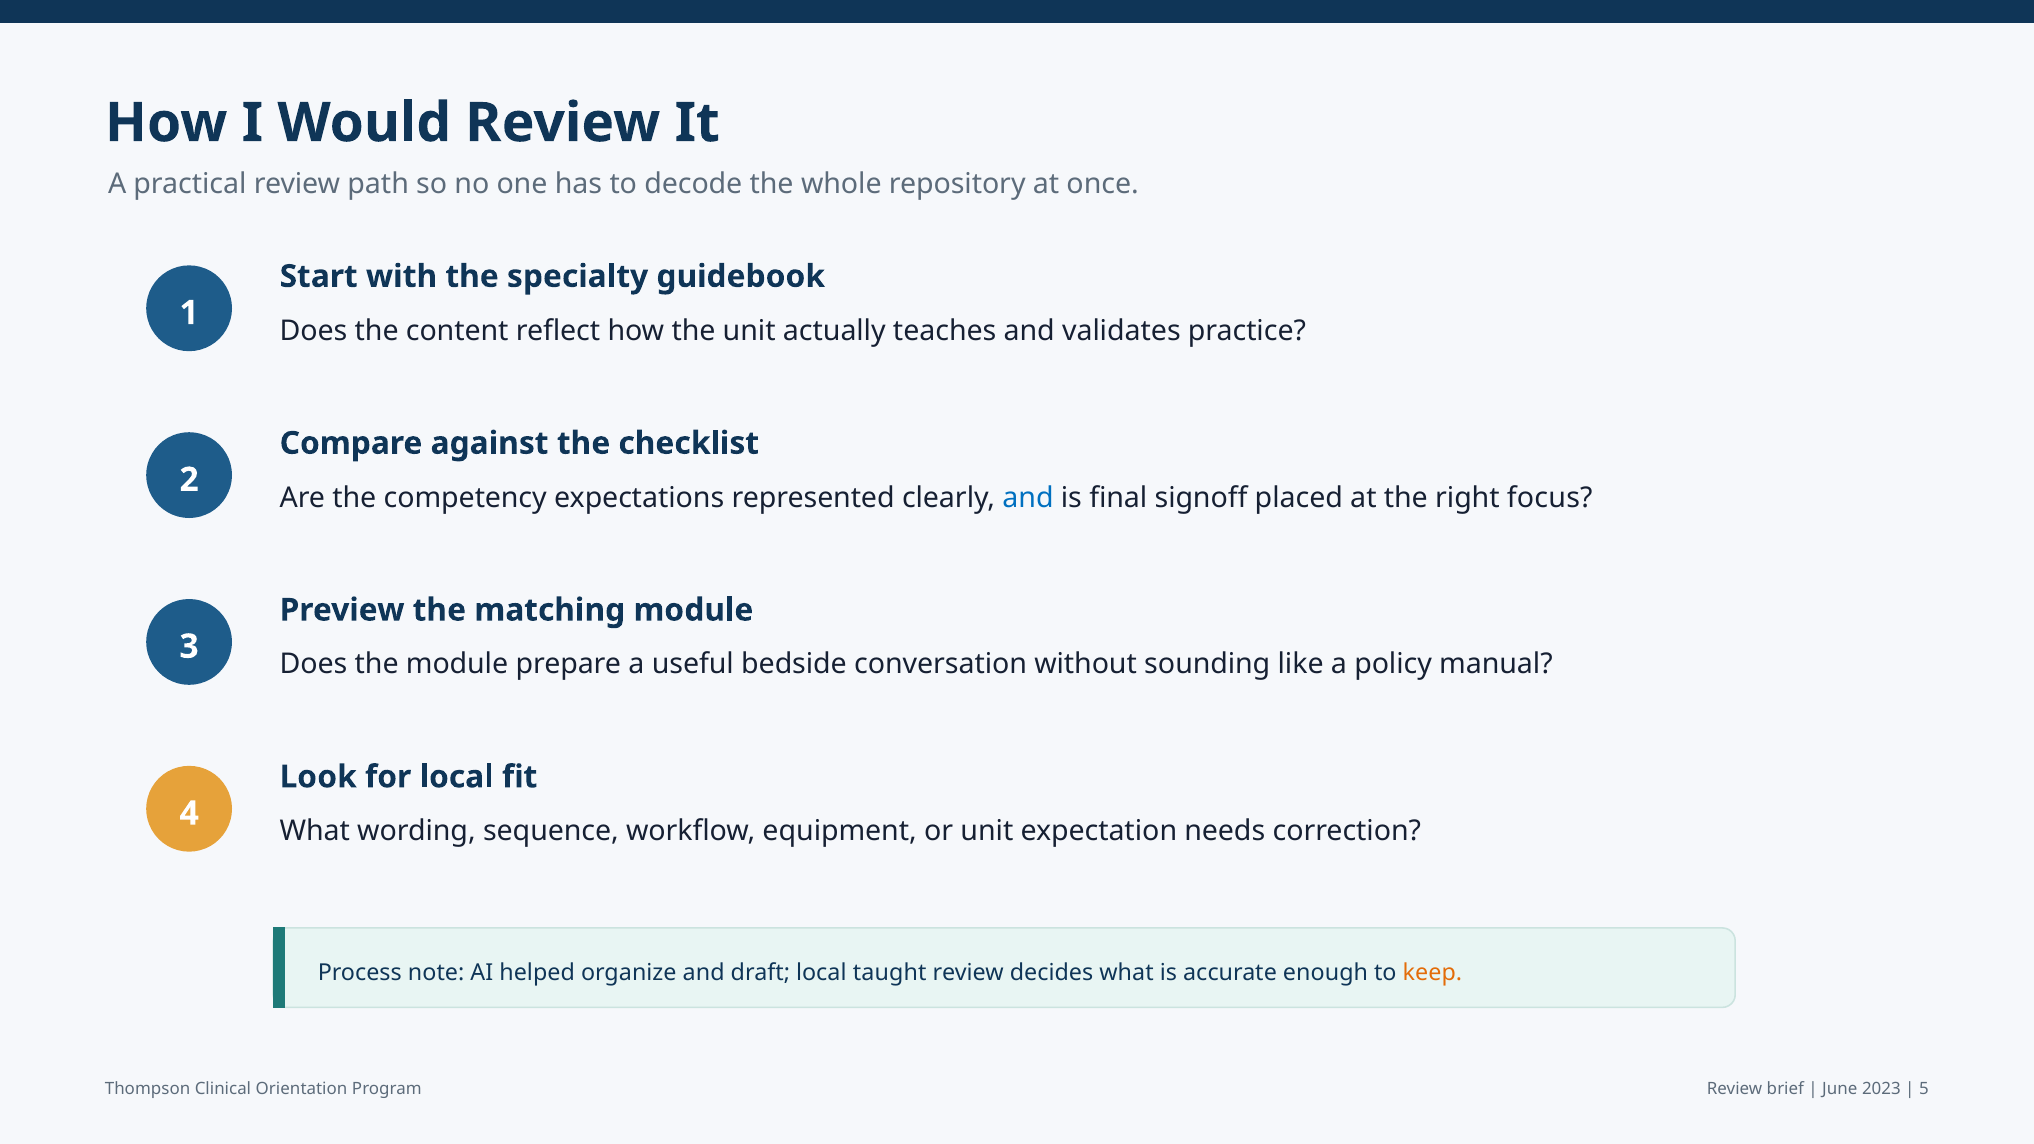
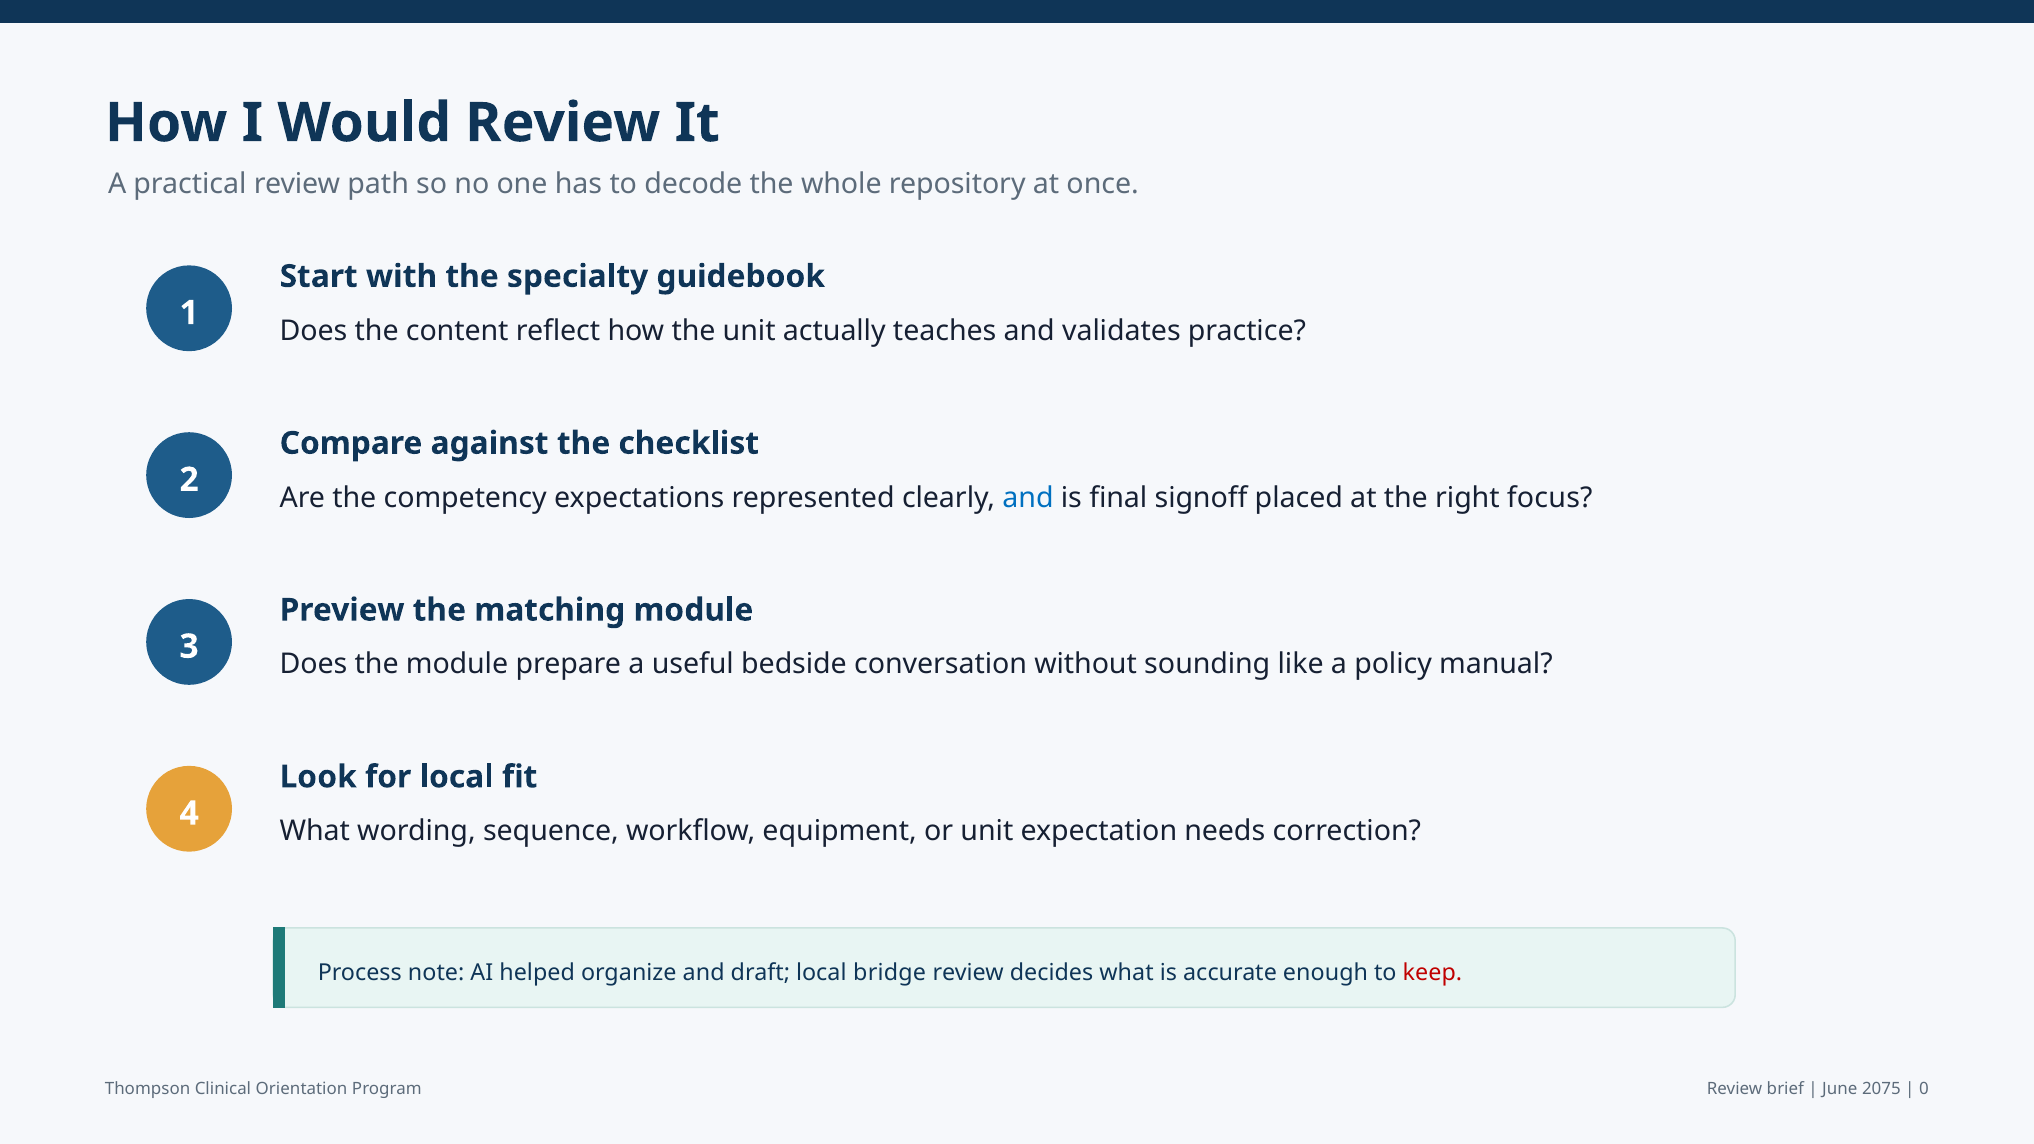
taught: taught -> bridge (890, 973)
keep colour: orange -> red (1432, 973)
2023: 2023 -> 2075 (1881, 1089)
5: 5 -> 0 (1924, 1089)
